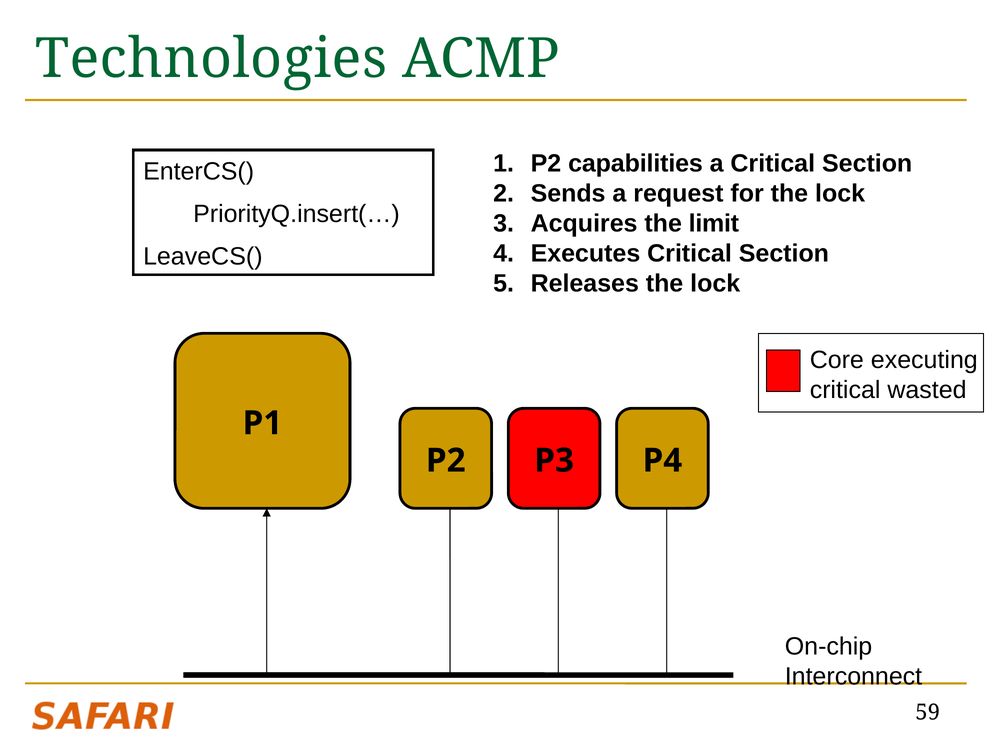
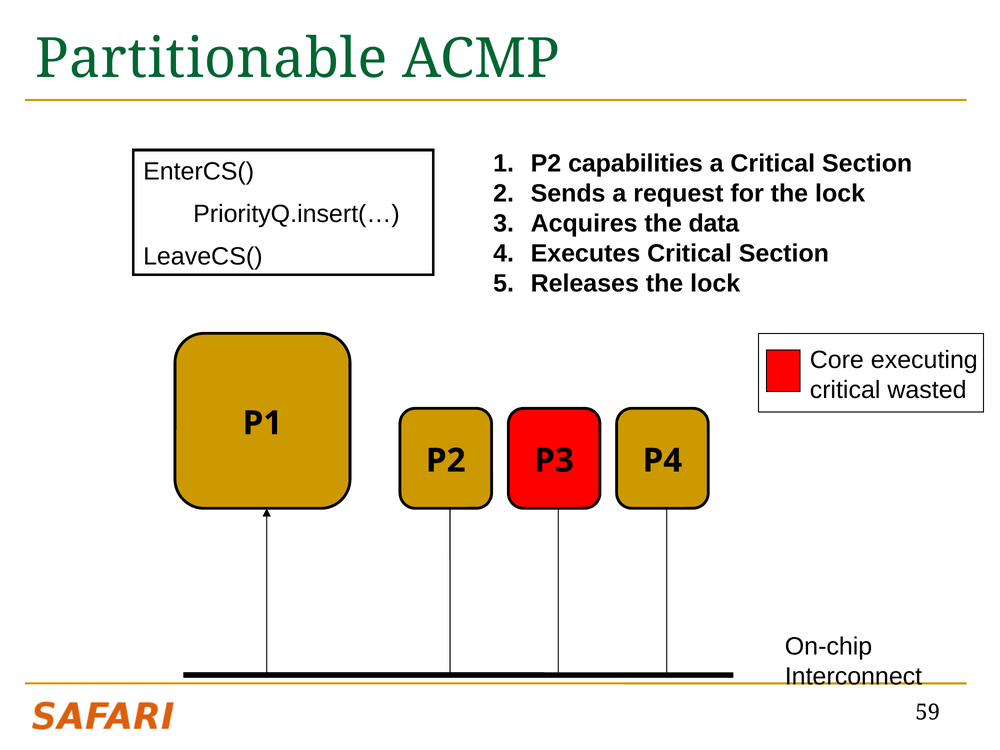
Technologies: Technologies -> Partitionable (211, 59)
limit: limit -> data (714, 223)
